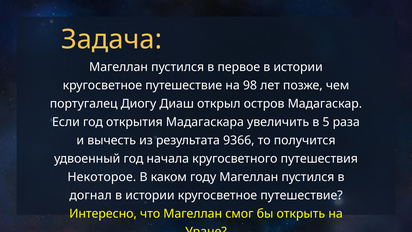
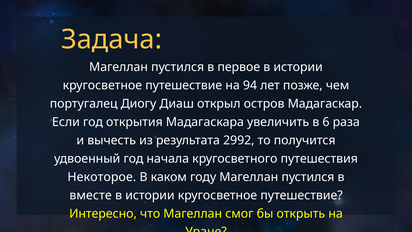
98: 98 -> 94 (250, 85)
5: 5 -> 6 (326, 122)
9366: 9366 -> 2992 (239, 140)
догнал: догнал -> вместе (91, 195)
